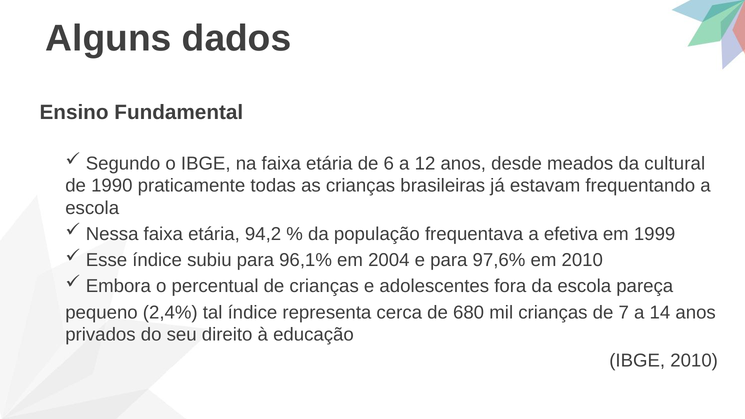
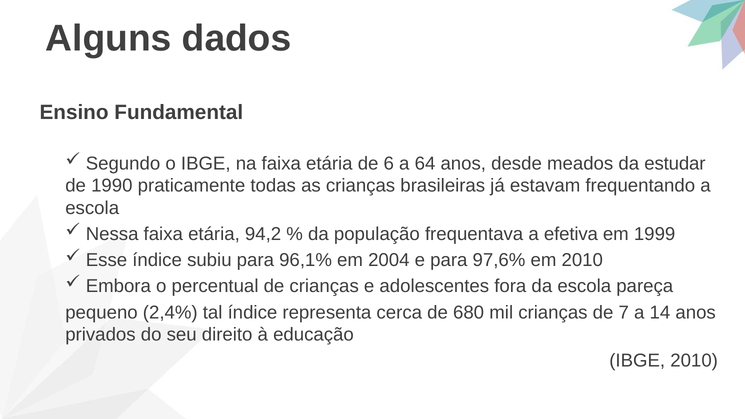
12: 12 -> 64 (425, 163)
cultural: cultural -> estudar (675, 163)
